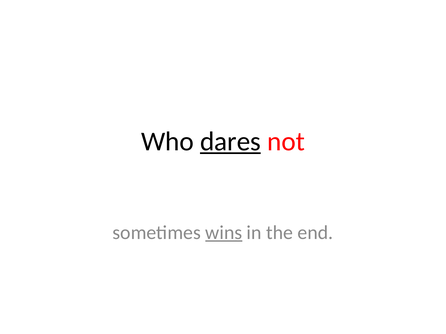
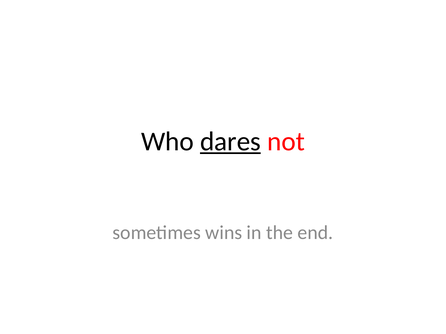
wins underline: present -> none (224, 233)
